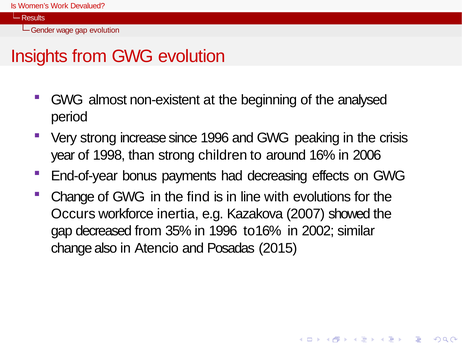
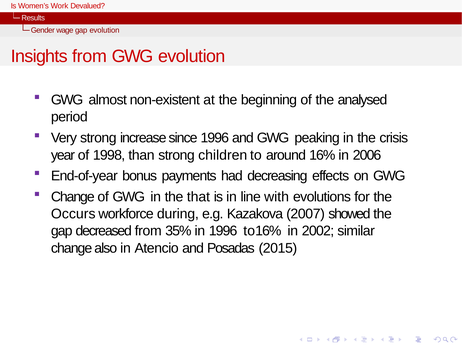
find: find -> that (198, 197)
inertia: inertia -> during (178, 214)
